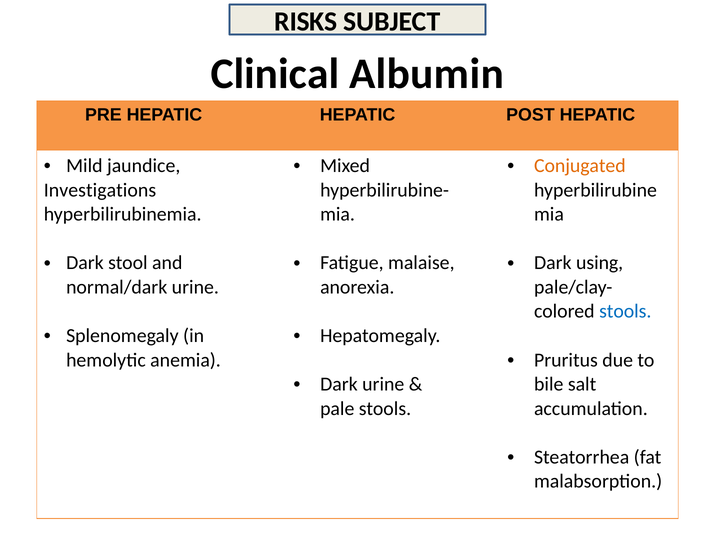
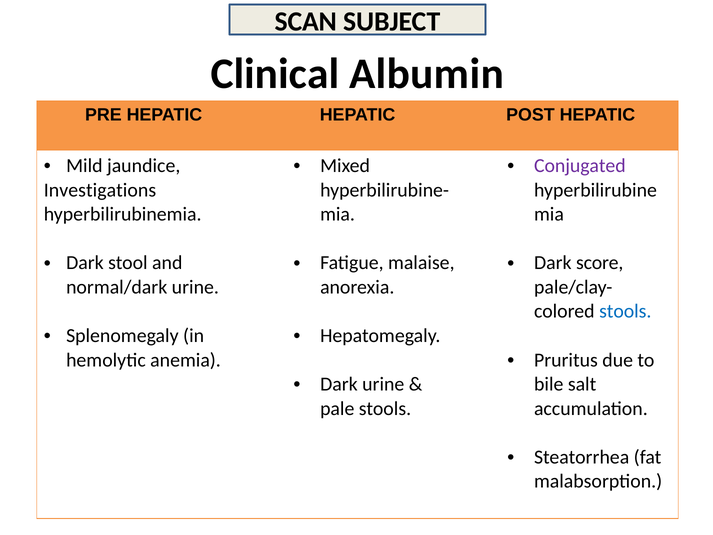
RISKS: RISKS -> SCAN (306, 21)
Conjugated colour: orange -> purple (580, 166)
using: using -> score (600, 263)
